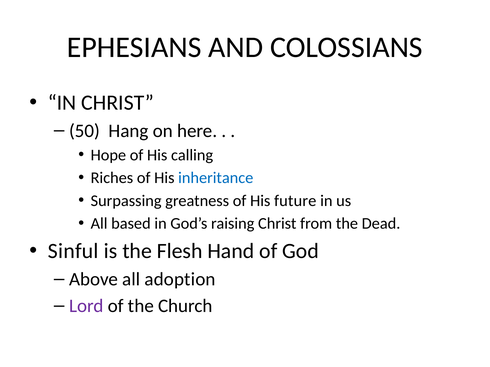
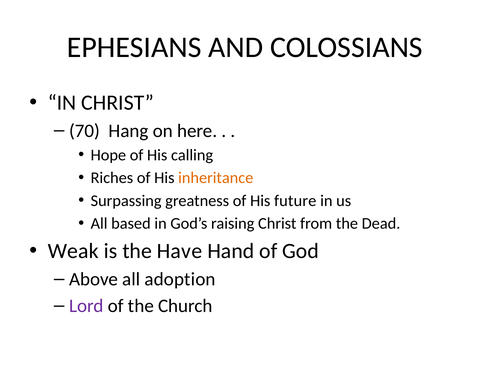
50: 50 -> 70 (85, 131)
inheritance colour: blue -> orange (216, 178)
Sinful: Sinful -> Weak (73, 251)
Flesh: Flesh -> Have (180, 251)
